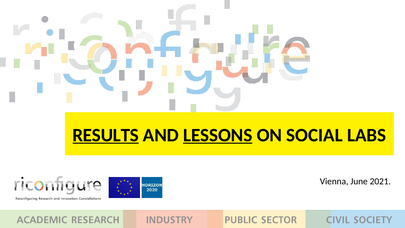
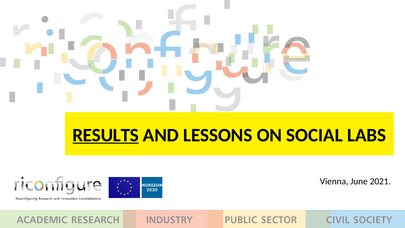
LESSONS underline: present -> none (218, 135)
